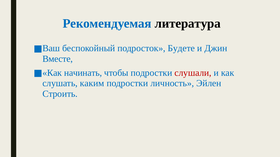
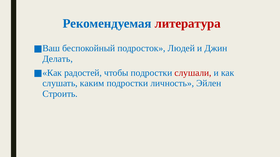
литература colour: black -> red (188, 24)
Будете: Будете -> Людей (181, 48)
Вместе: Вместе -> Делать (58, 59)
начинать: начинать -> радостей (83, 73)
